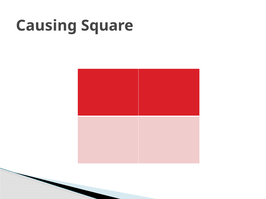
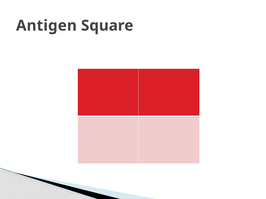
Causing: Causing -> Antigen (46, 26)
